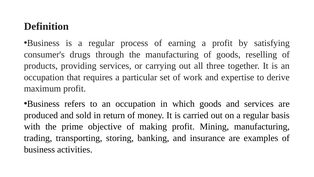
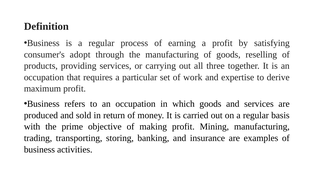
drugs: drugs -> adopt (80, 54)
